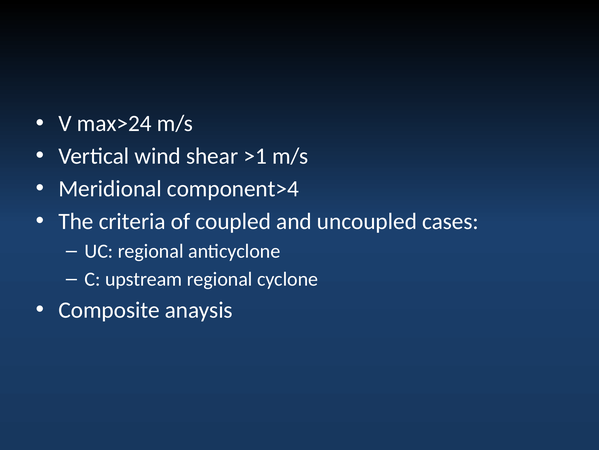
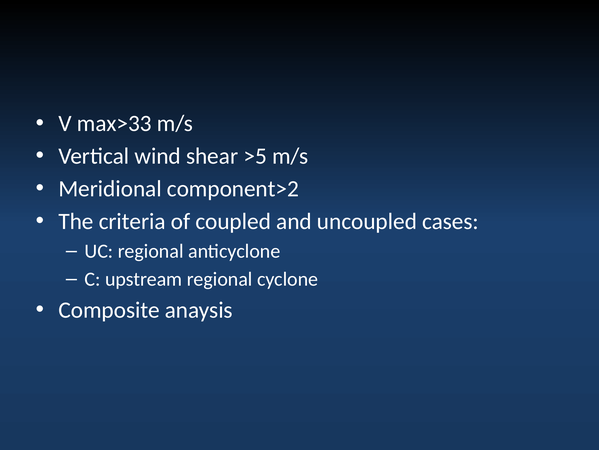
max>24: max>24 -> max>33 (114, 123)
>1: >1 -> >5 (255, 156)
component>4: component>4 -> component>2 (233, 189)
